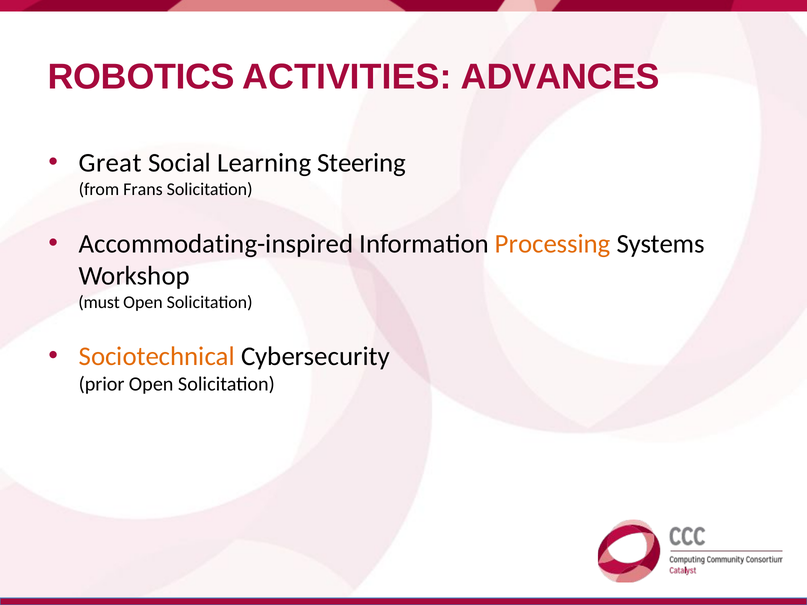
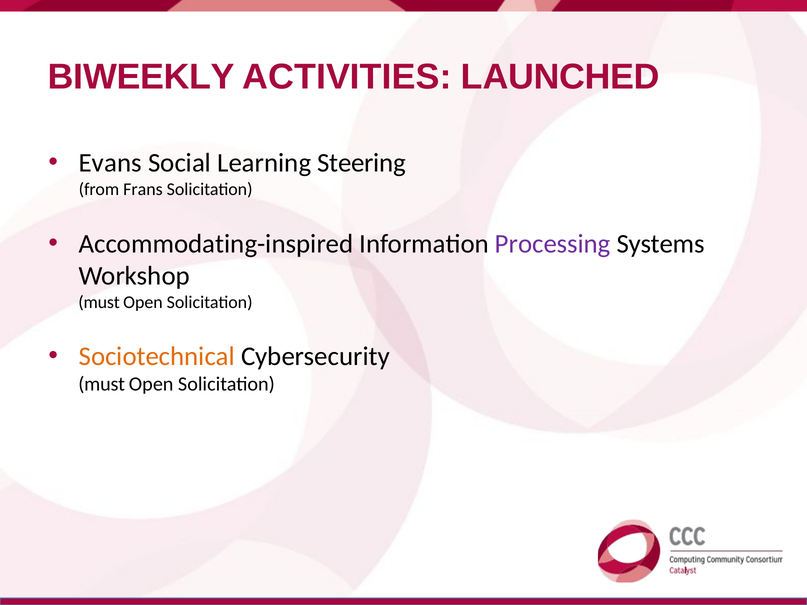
ROBOTICS: ROBOTICS -> BIWEEKLY (141, 77)
ADVANCES: ADVANCES -> LAUNCHED (560, 77)
Great: Great -> Evans (110, 163)
Processing colour: orange -> purple (553, 244)
prior: prior -> must (102, 384)
